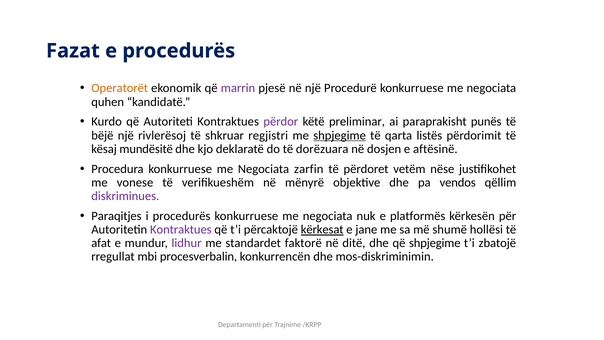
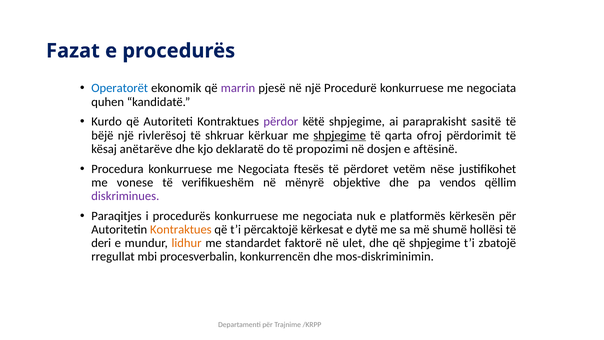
Operatorët colour: orange -> blue (120, 88)
këtë preliminar: preliminar -> shpjegime (357, 122)
punës: punës -> sasitë (486, 122)
regjistri: regjistri -> kërkuar (268, 135)
listës: listës -> ofroj (429, 135)
mundësitë: mundësitë -> anëtarëve (146, 149)
dorëzuara: dorëzuara -> propozimi (322, 149)
zarfin: zarfin -> ftesës (309, 169)
Kontraktues colour: purple -> orange (181, 229)
kërkesat underline: present -> none (322, 229)
jane: jane -> dytë (366, 229)
afat: afat -> deri (101, 243)
lidhur colour: purple -> orange (187, 243)
ditë: ditë -> ulet (354, 243)
